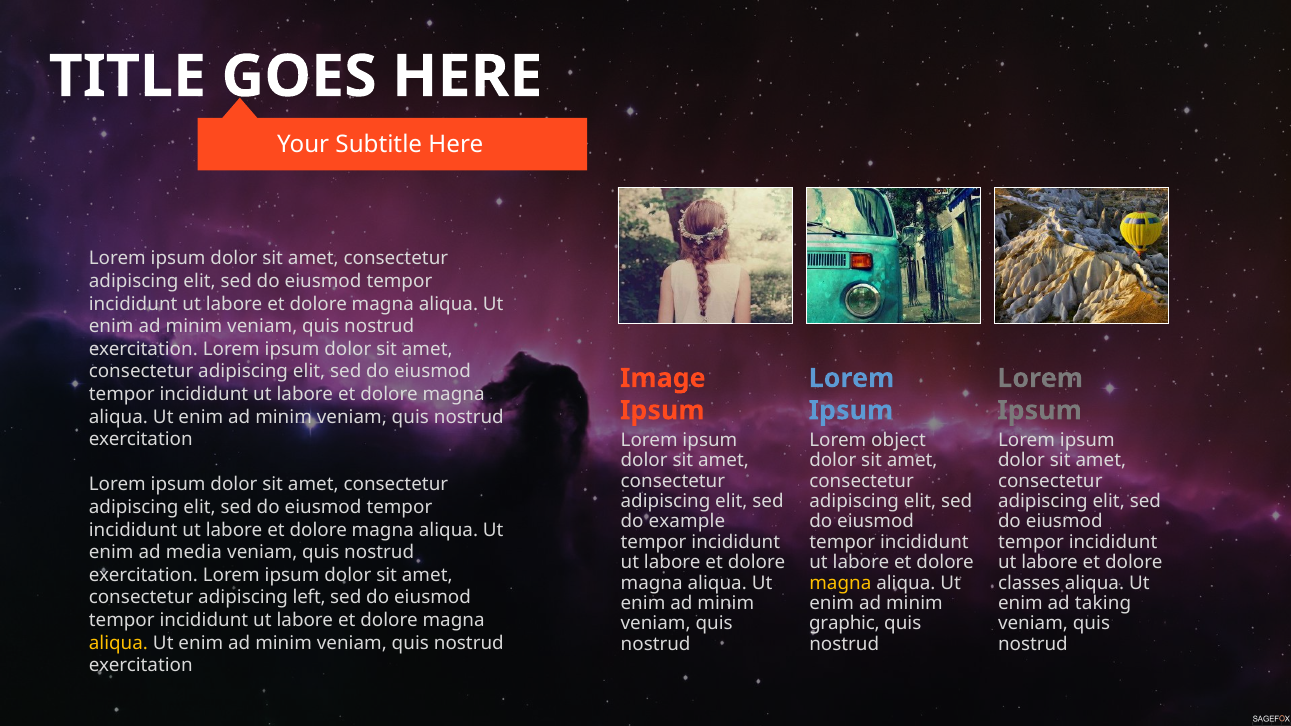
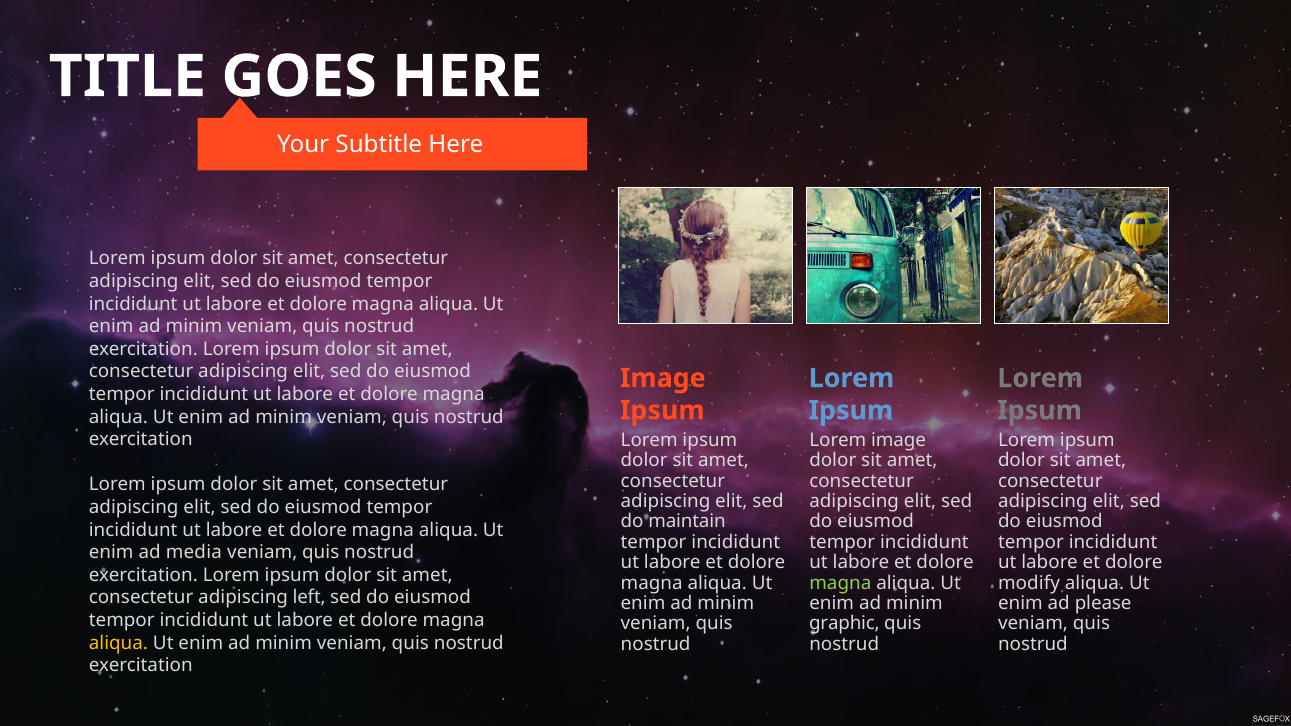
Lorem object: object -> image (899, 440)
example: example -> maintain (687, 522)
magna colour: yellow -> light green (840, 583)
classes: classes -> modify (1029, 583)
taking: taking -> please (1103, 603)
